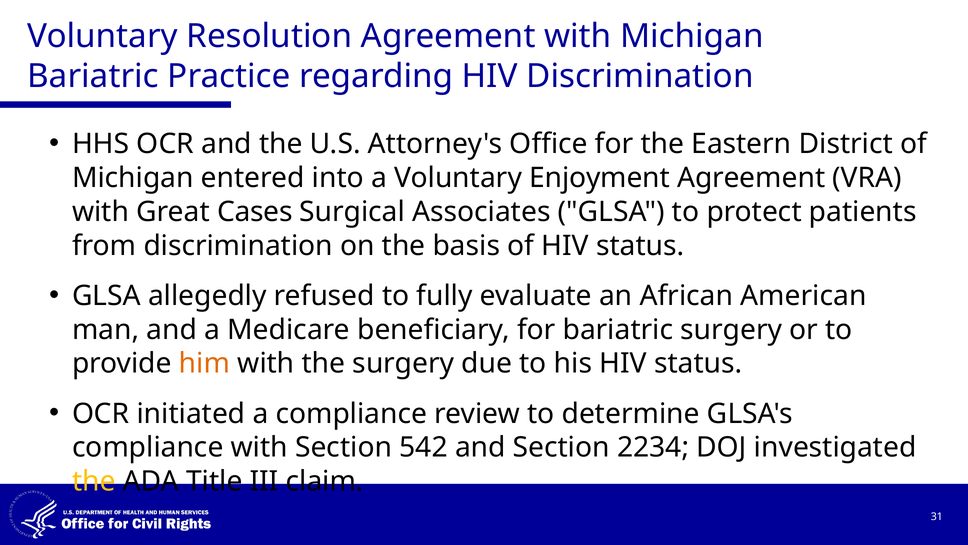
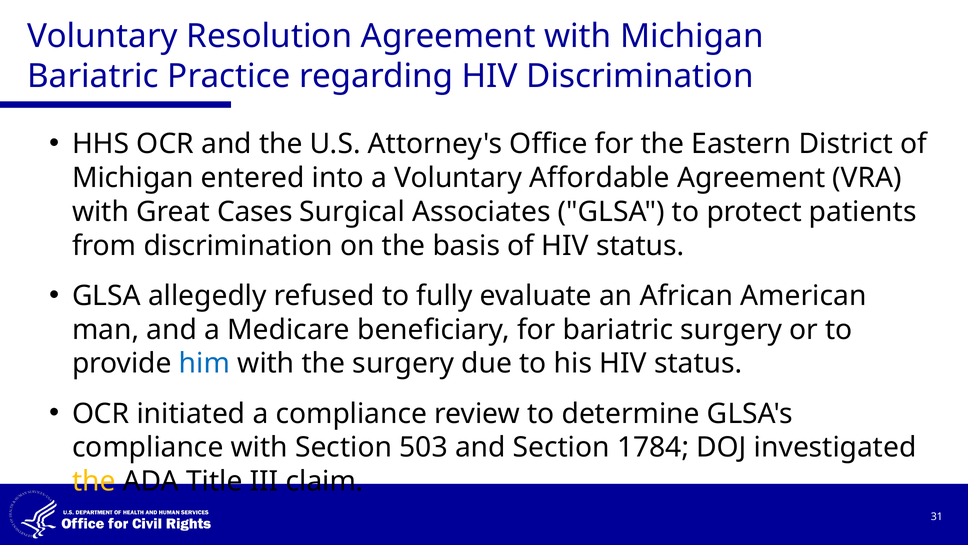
Enjoyment: Enjoyment -> Affordable (599, 178)
him colour: orange -> blue (205, 363)
542: 542 -> 503 (423, 447)
2234: 2234 -> 1784 (653, 447)
